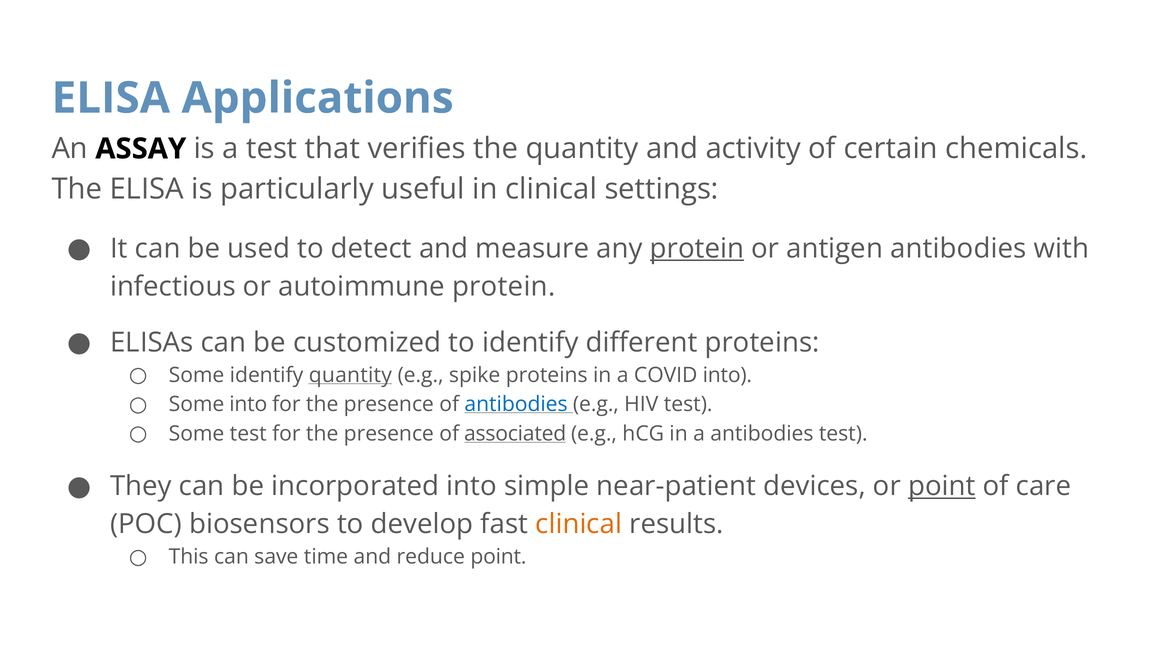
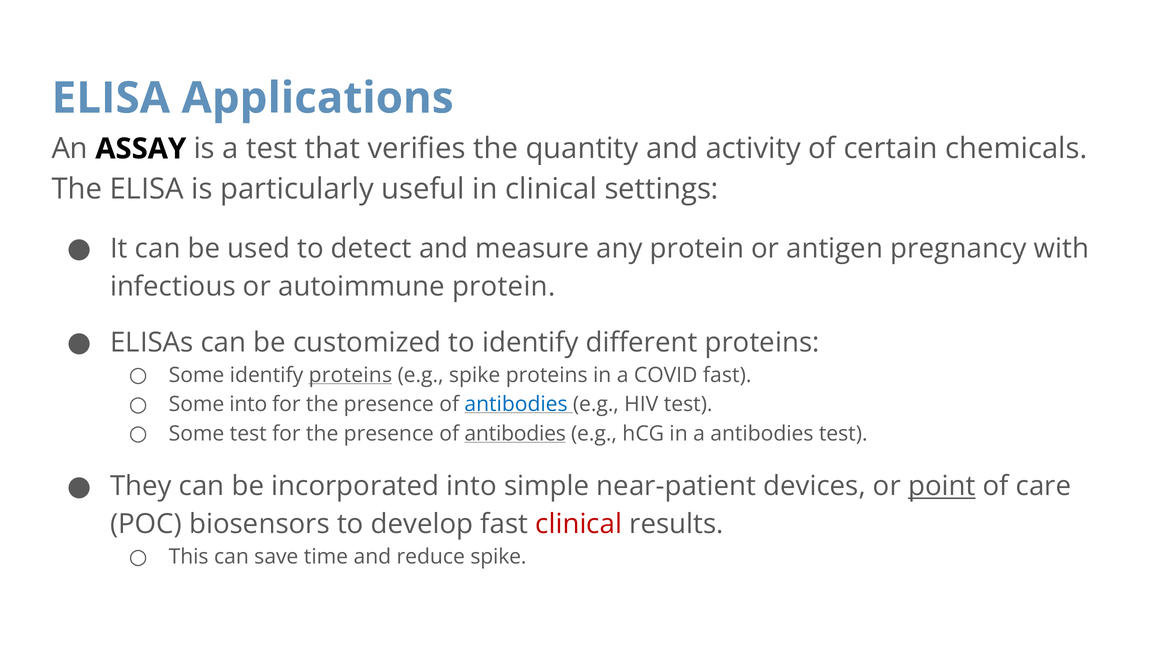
protein underline: present -> none (697, 248)
antigen antibodies: antibodies -> pregnancy (958, 248)
identify quantity: quantity -> proteins (350, 375)
COVID into: into -> fast (727, 375)
associated: associated -> antibodies (515, 433)
clinical colour: orange -> red (579, 524)
reduce point: point -> spike (498, 557)
